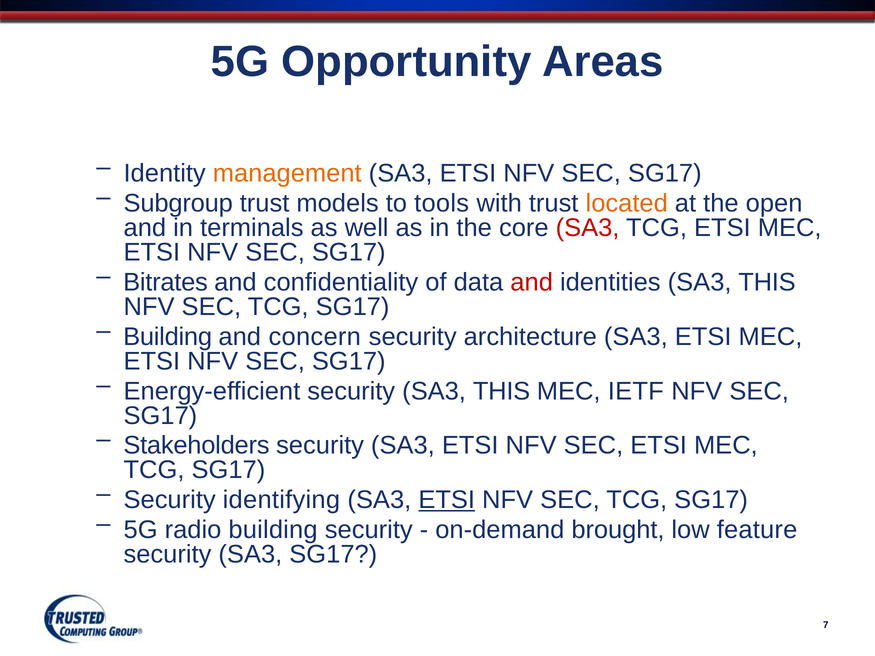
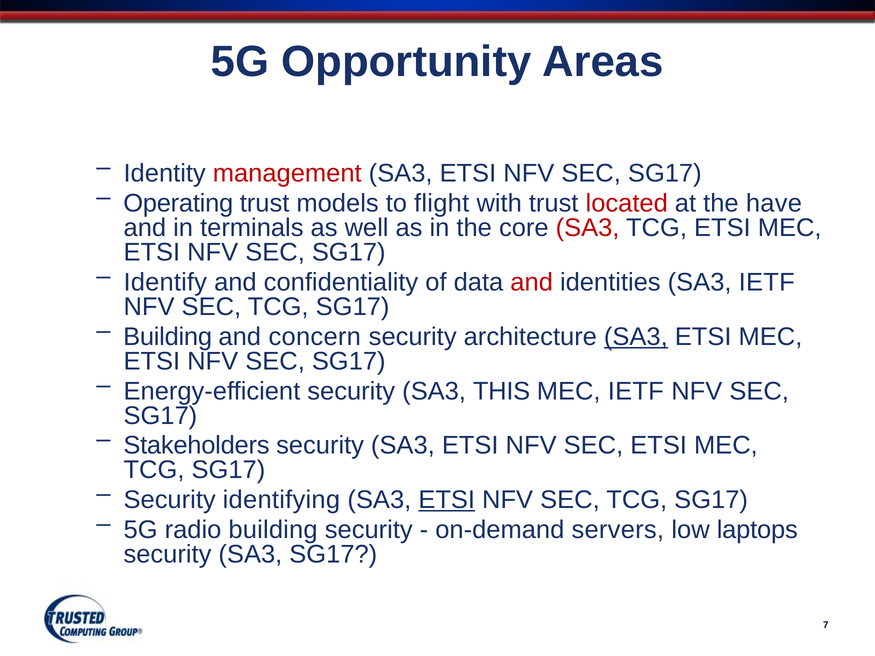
management colour: orange -> red (287, 174)
Subgroup: Subgroup -> Operating (178, 204)
tools: tools -> flight (442, 204)
located colour: orange -> red (627, 204)
open: open -> have (774, 204)
Bitrates: Bitrates -> Identify (165, 282)
identities SA3 THIS: THIS -> IETF (767, 282)
SA3 underline: none -> present (636, 337)
brought: brought -> servers (618, 530)
feature: feature -> laptops (757, 530)
